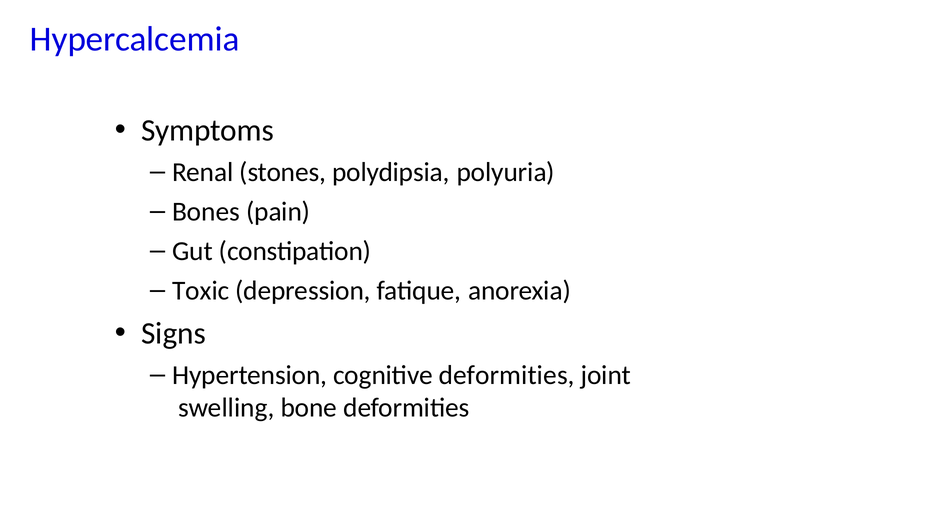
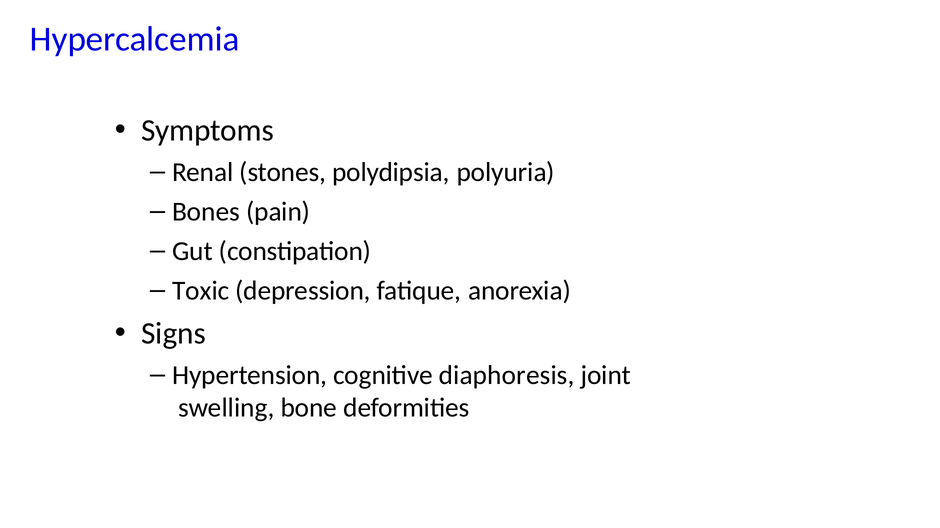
cognitive deformities: deformities -> diaphoresis (507, 376)
